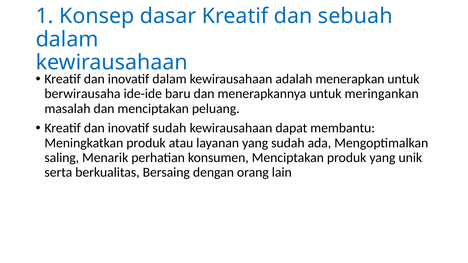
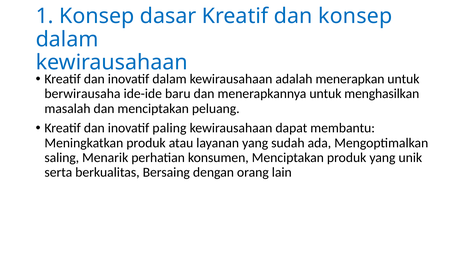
dan sebuah: sebuah -> konsep (355, 16)
meringankan: meringankan -> menghasilkan (382, 94)
inovatif sudah: sudah -> paling (169, 128)
